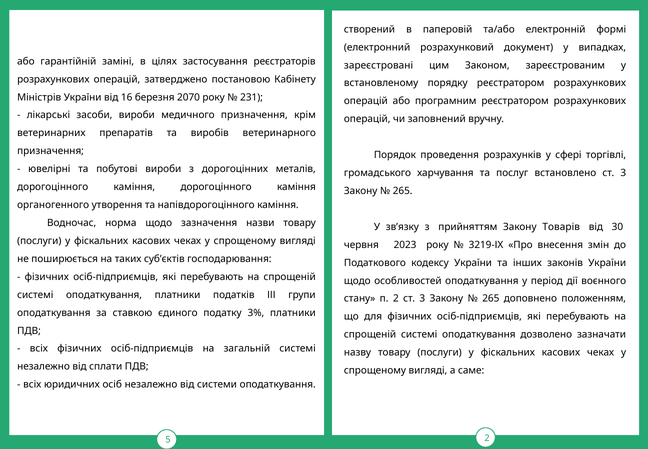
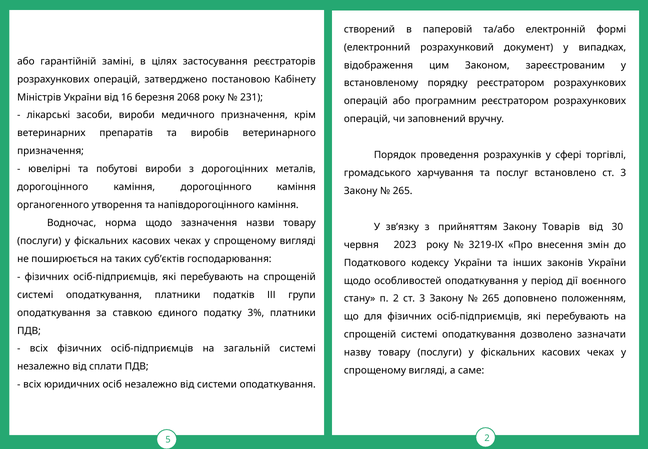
зареєстровані: зареєстровані -> відображення (379, 65)
2070: 2070 -> 2068 (189, 97)
